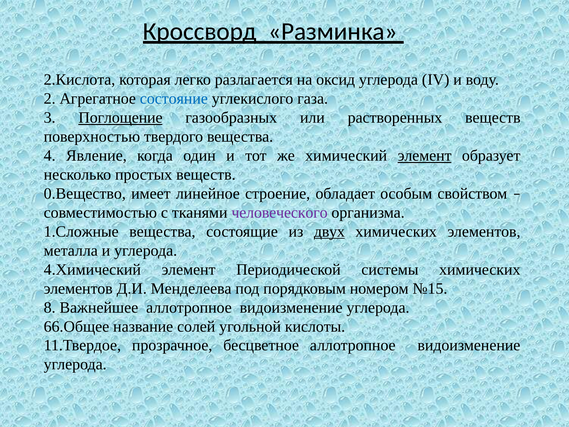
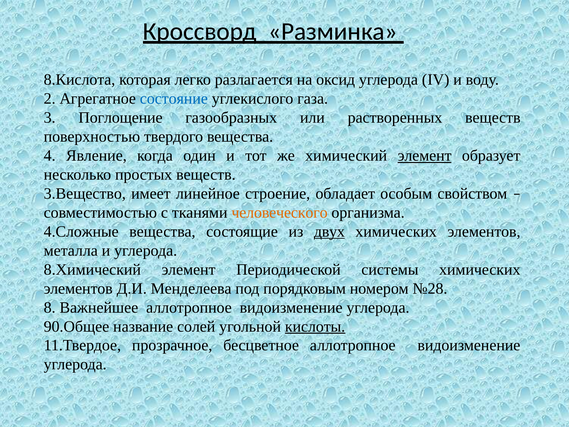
2.Кислота: 2.Кислота -> 8.Кислота (79, 80)
Поглощение underline: present -> none (121, 118)
0.Вещество: 0.Вещество -> 3.Вещество (85, 193)
человеческого colour: purple -> orange (280, 212)
1.Сложные: 1.Сложные -> 4.Сложные (81, 231)
4.Химический: 4.Химический -> 8.Химический (92, 269)
№15: №15 -> №28 (430, 288)
66.Общее: 66.Общее -> 90.Общее (76, 326)
кислоты underline: none -> present (315, 326)
